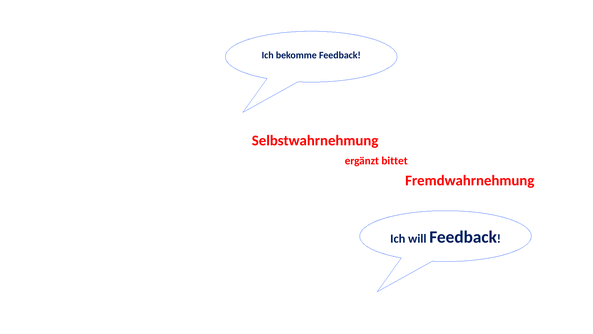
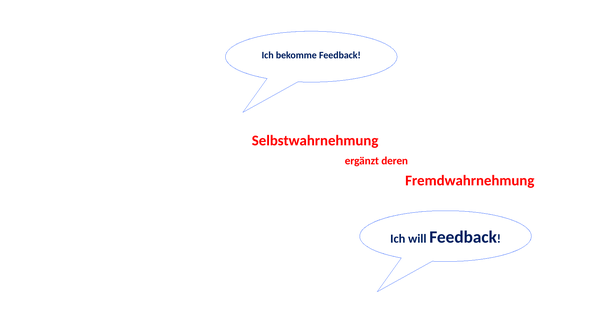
bittet: bittet -> deren (395, 161)
